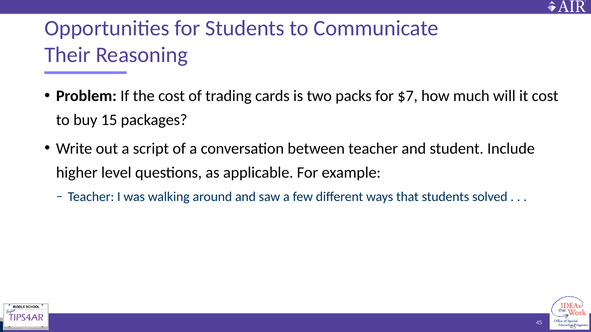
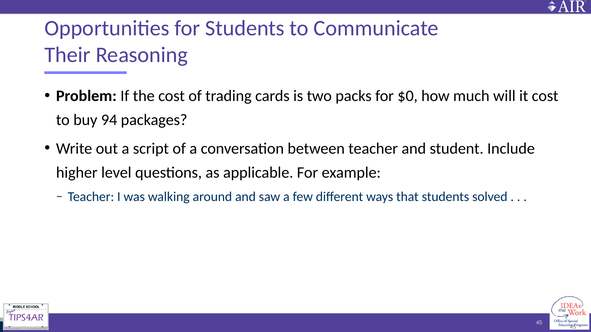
$7: $7 -> $0 (408, 96)
15: 15 -> 94 (109, 120)
